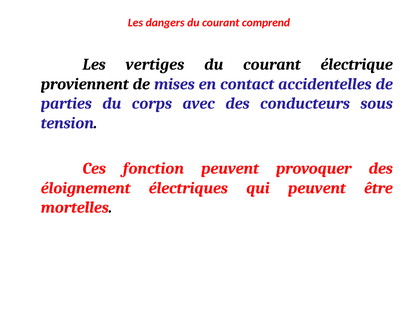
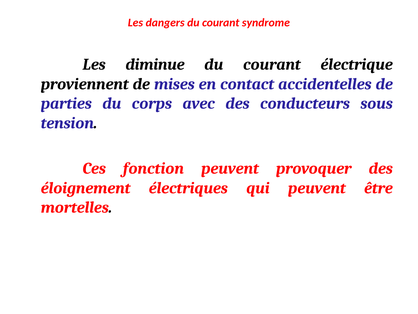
comprend: comprend -> syndrome (266, 23)
vertiges: vertiges -> diminue (155, 64)
